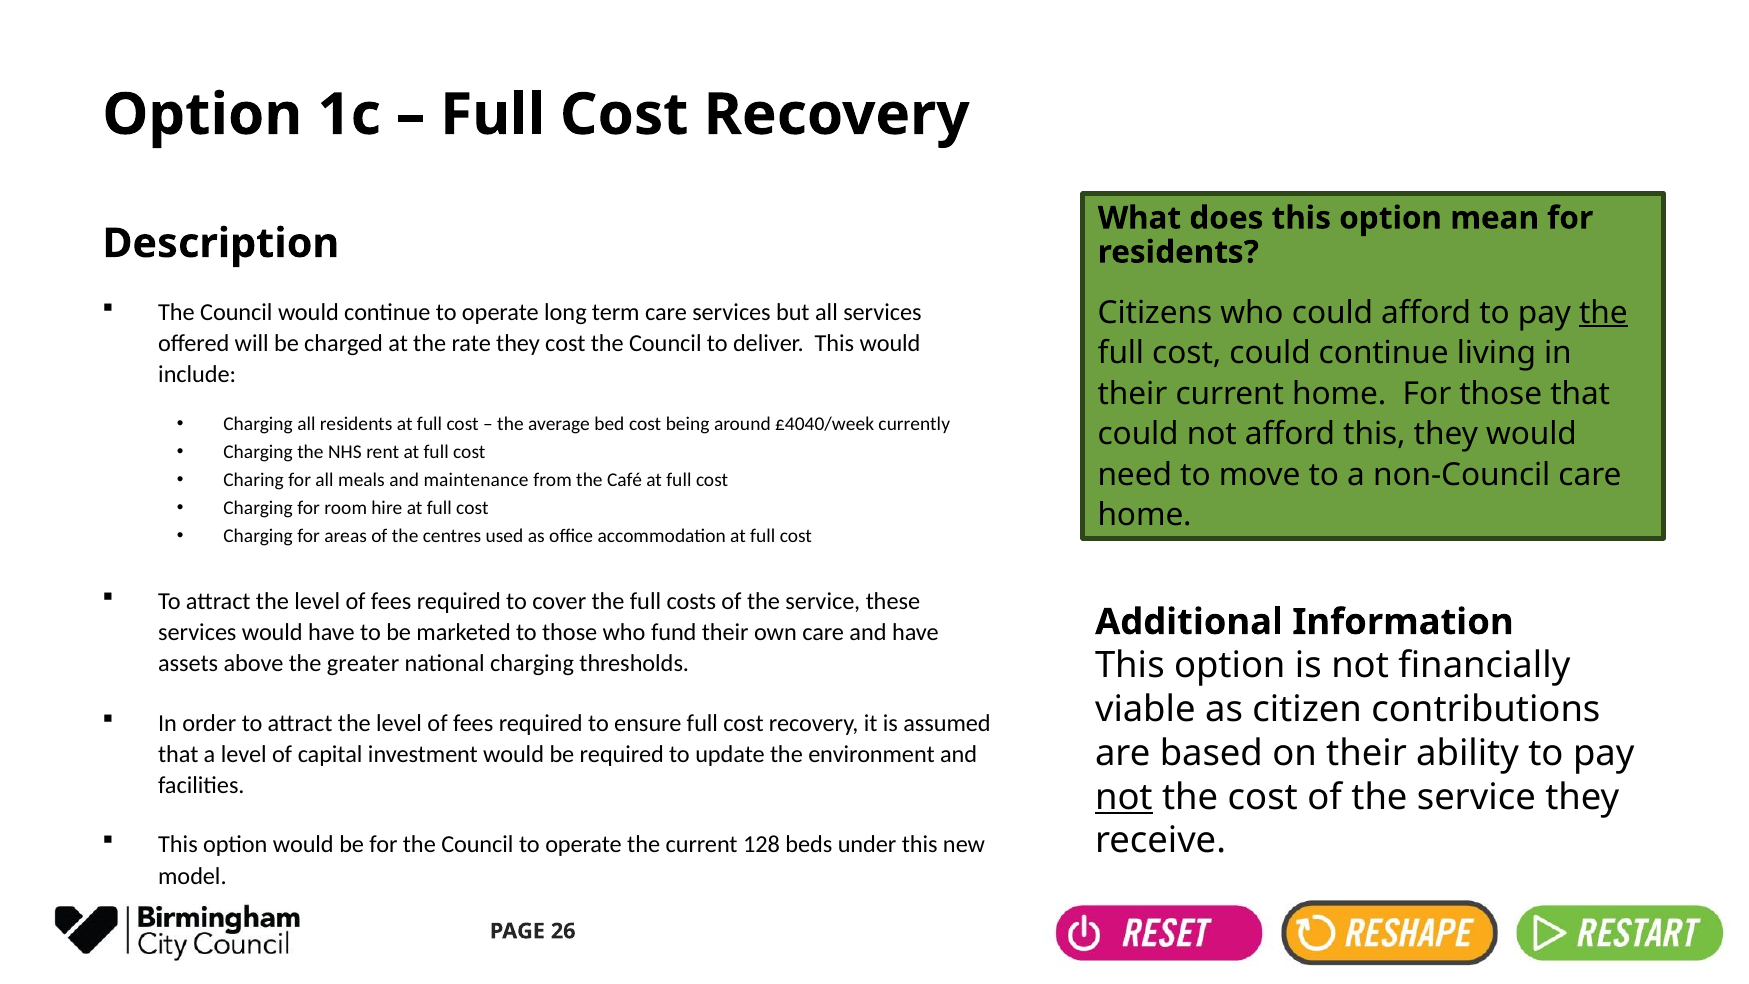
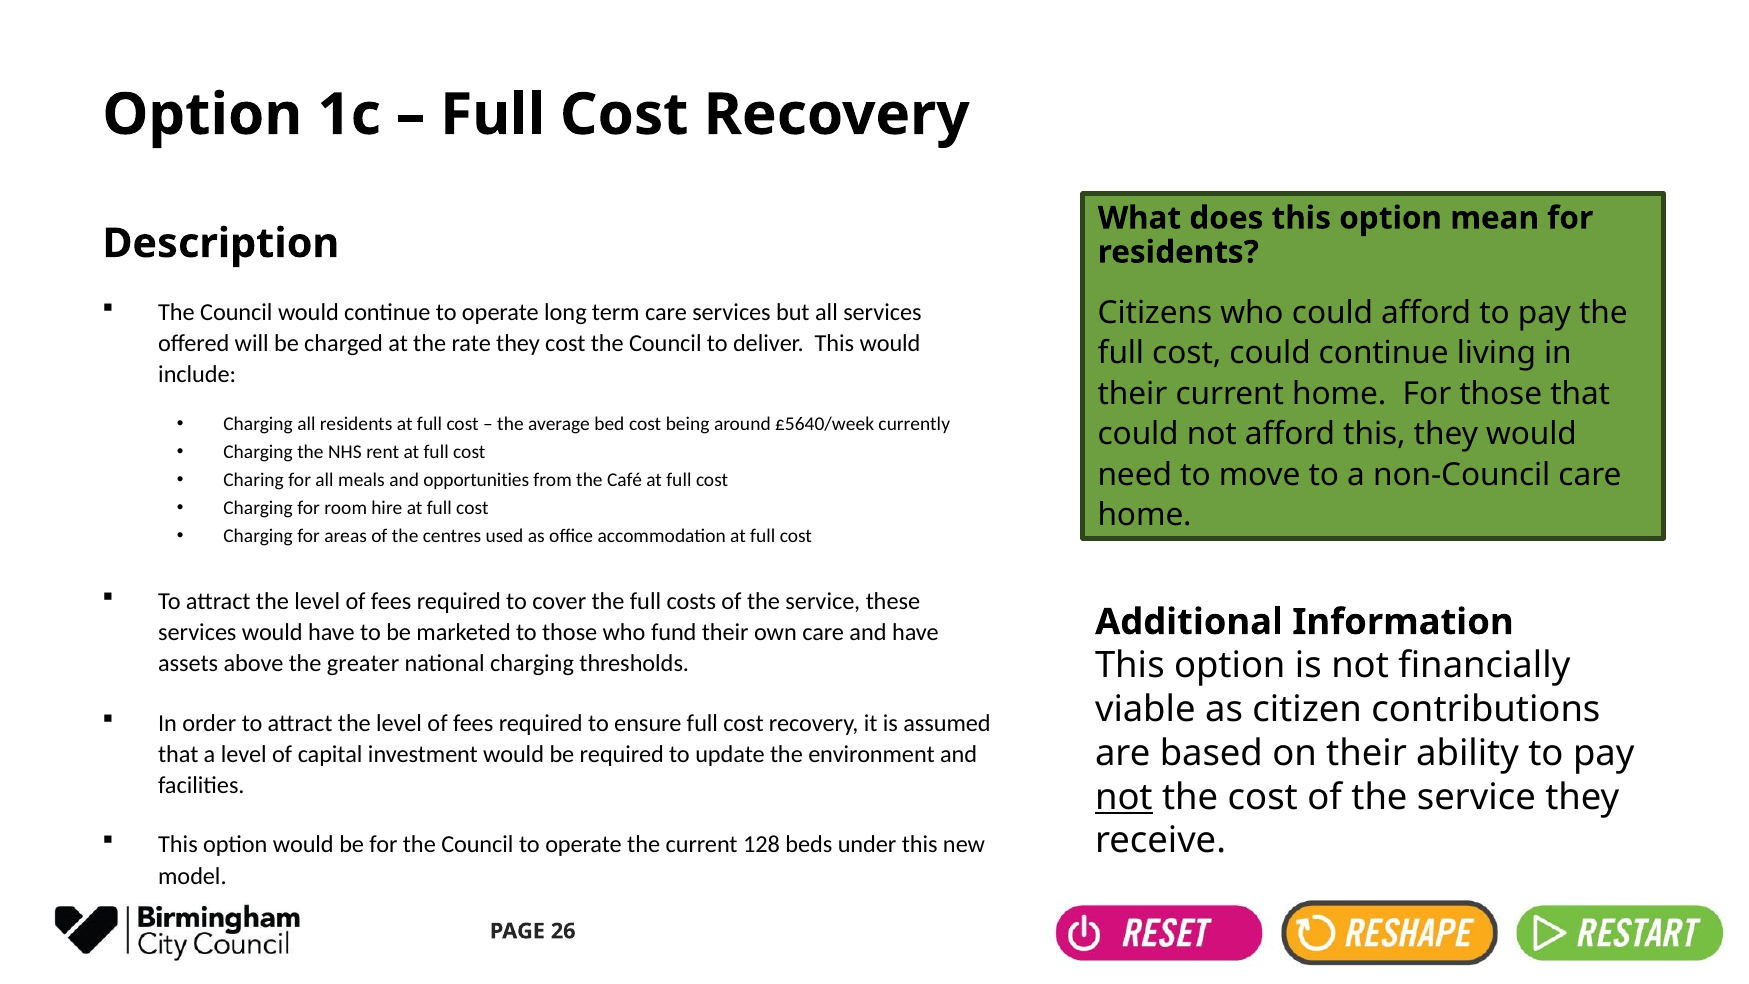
the underline: present -> none (1603, 313)
£4040/week: £4040/week -> £5640/week (825, 425)
maintenance: maintenance -> opportunities (476, 480)
